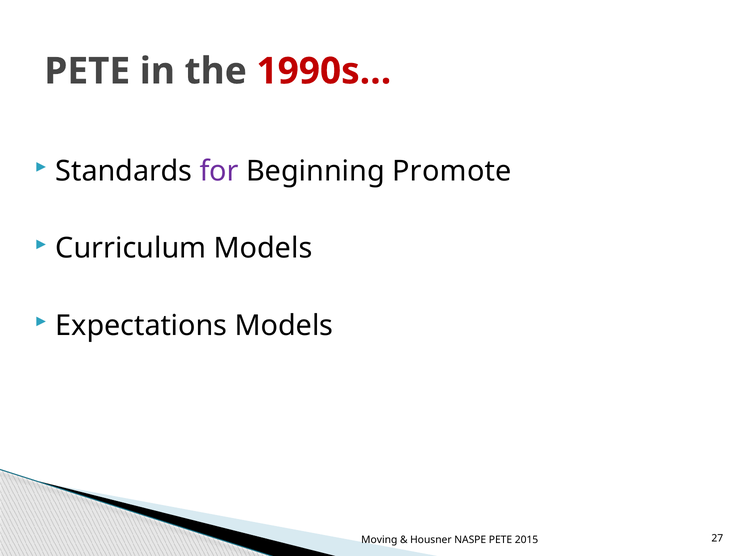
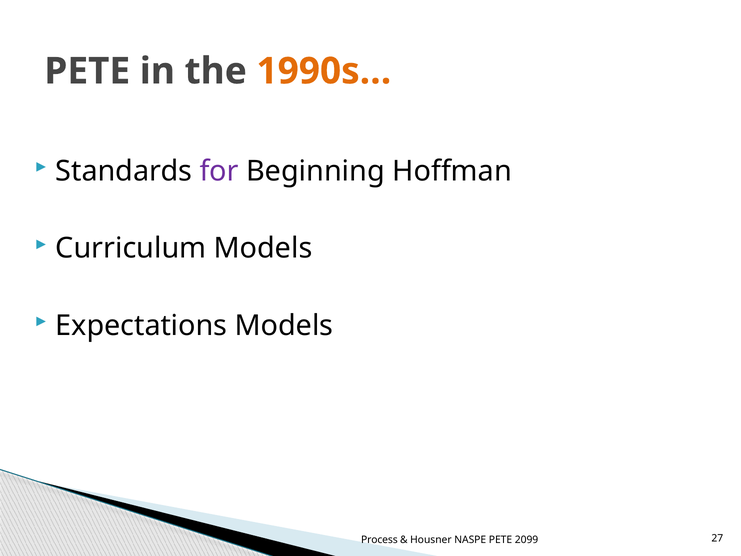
1990s… colour: red -> orange (324, 71)
Promote: Promote -> Hoffman (452, 171)
Moving: Moving -> Process (379, 540)
2015: 2015 -> 2099 (527, 540)
